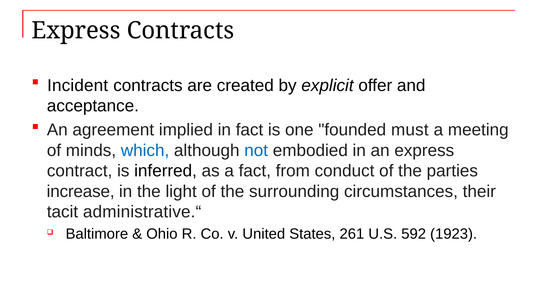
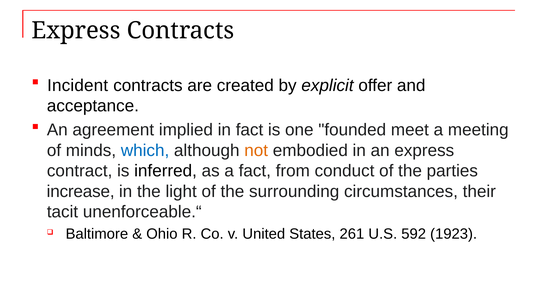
must: must -> meet (410, 130)
not colour: blue -> orange (256, 150)
administrative.“: administrative.“ -> unenforceable.“ (142, 212)
